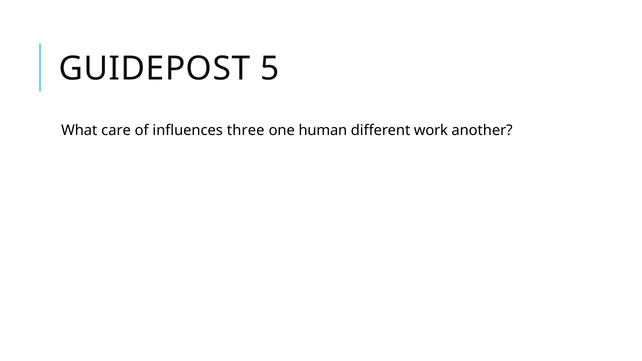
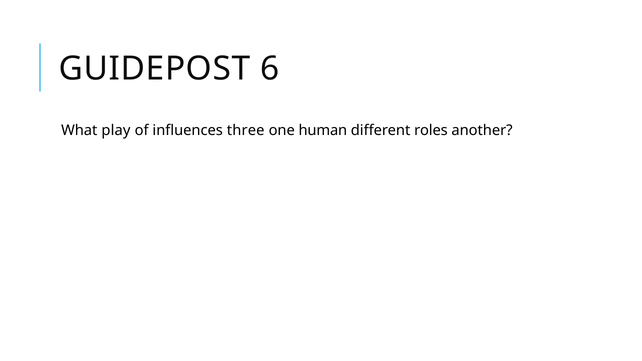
5: 5 -> 6 (270, 69)
care: care -> play (116, 131)
work: work -> roles (431, 131)
